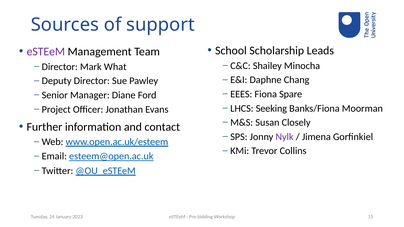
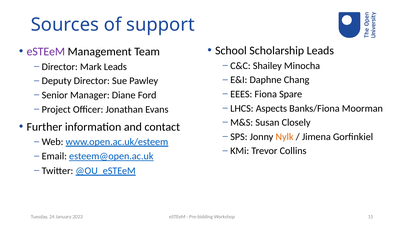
Mark What: What -> Leads (115, 67)
Seeking: Seeking -> Aspects (271, 109)
Nylk colour: purple -> orange (285, 137)
